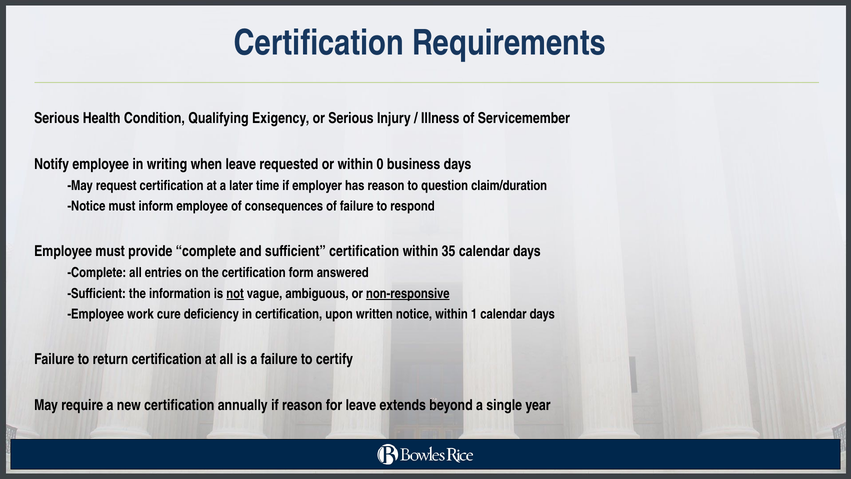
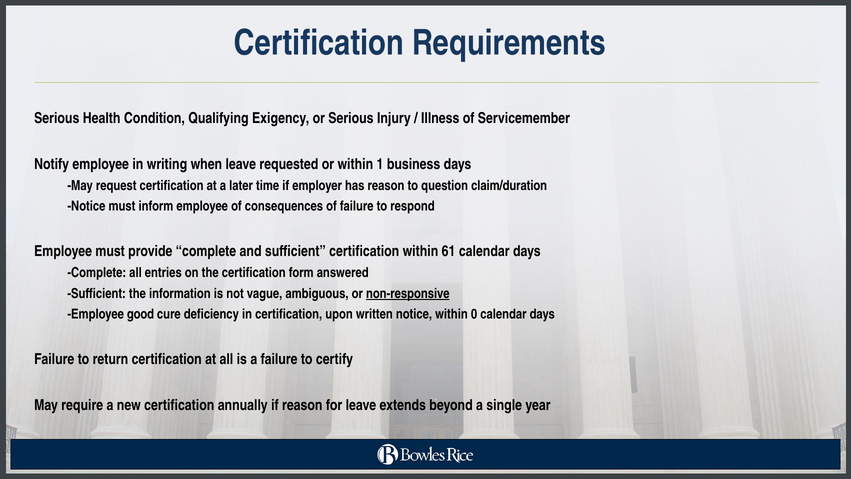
0: 0 -> 1 (380, 164)
35: 35 -> 61 (449, 251)
not underline: present -> none (235, 293)
work: work -> good (141, 314)
1: 1 -> 0 (474, 314)
